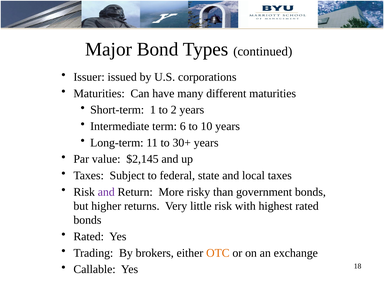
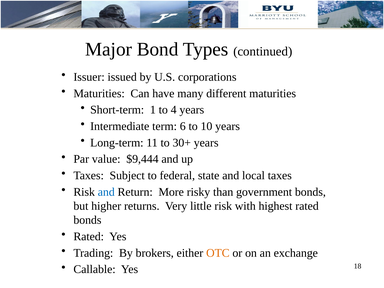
2: 2 -> 4 (174, 110)
$2,145: $2,145 -> $9,444 (142, 159)
and colour: purple -> blue (106, 192)
